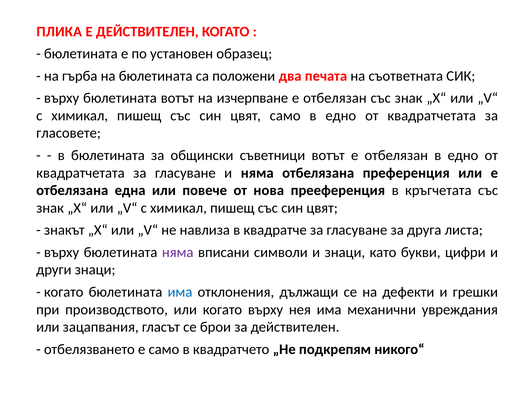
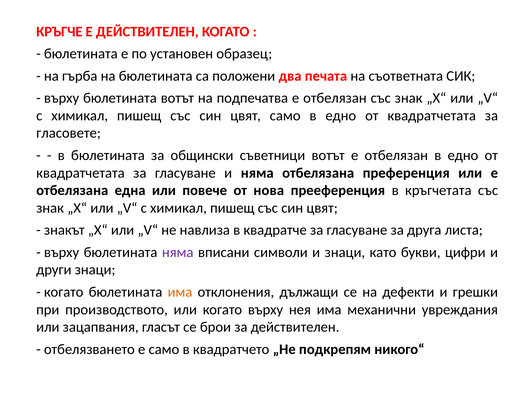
ПЛИКА: ПЛИКА -> КРЪГЧЕ (59, 32)
изчерпване: изчерпване -> подпечатва (252, 98)
има colour: blue -> orange (180, 292)
